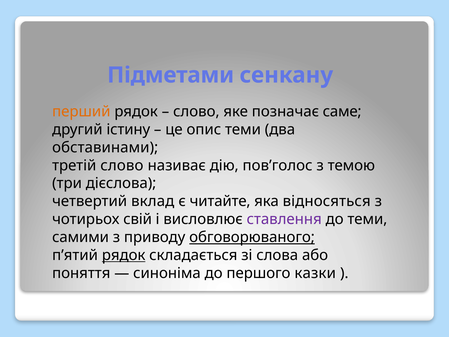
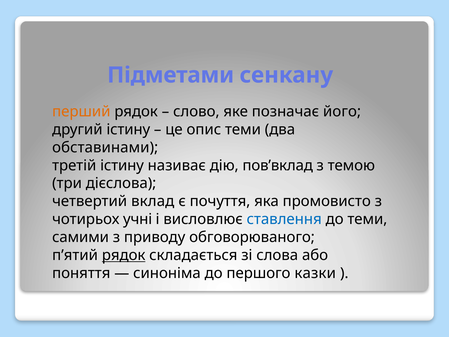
саме: саме -> його (342, 111)
третій слово: слово -> істину (122, 165)
пов’голос: пов’голос -> пов’вклад (278, 165)
читайте: читайте -> почуття (220, 201)
відносяться: відносяться -> промовисто (327, 201)
свій: свій -> учні (138, 219)
ставлення colour: purple -> blue (284, 219)
обговорюваного underline: present -> none (252, 237)
